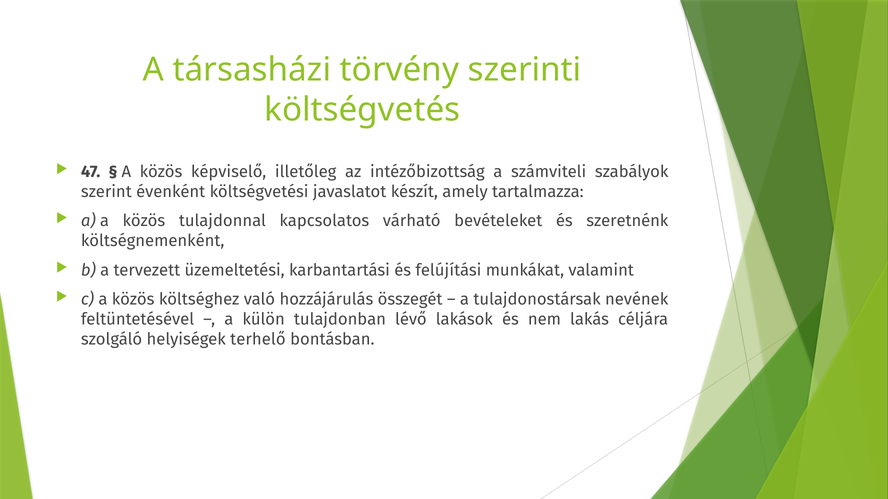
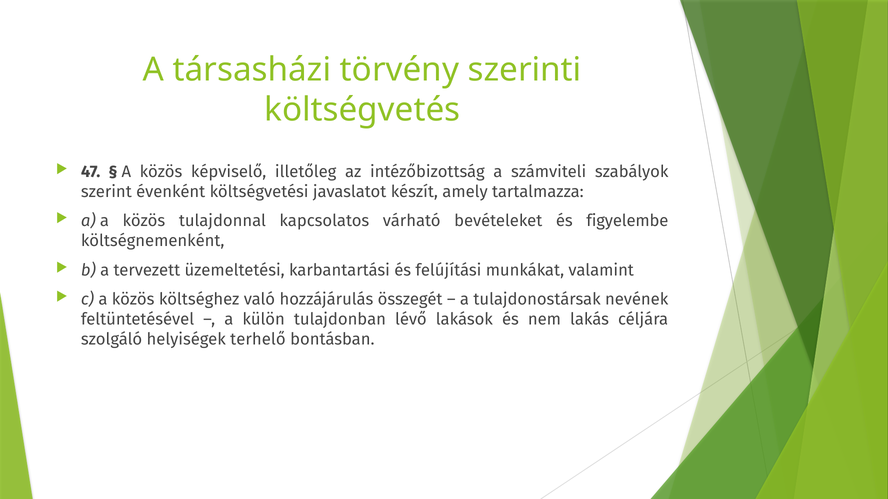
szeretnénk: szeretnénk -> figyelembe (627, 221)
